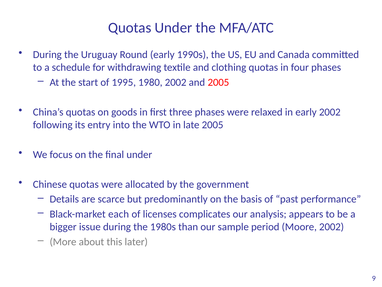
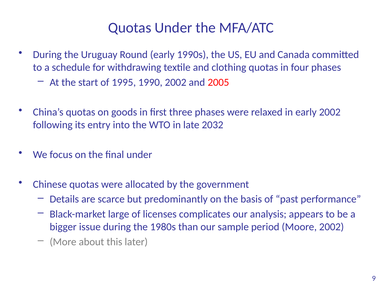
1980: 1980 -> 1990 (150, 82)
late 2005: 2005 -> 2032 (213, 125)
each: each -> large (119, 214)
